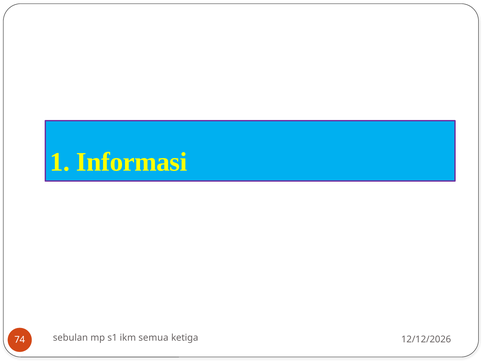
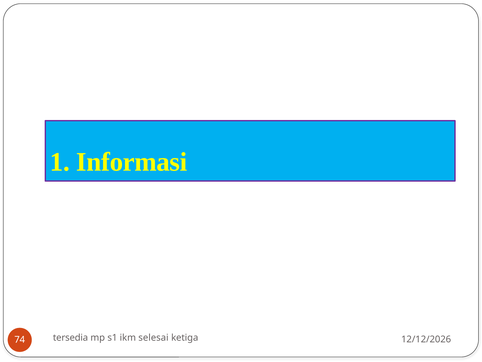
sebulan: sebulan -> tersedia (71, 337)
semua: semua -> selesai (153, 337)
